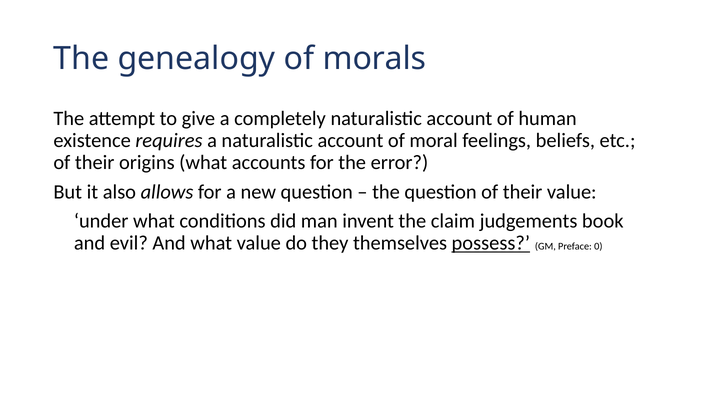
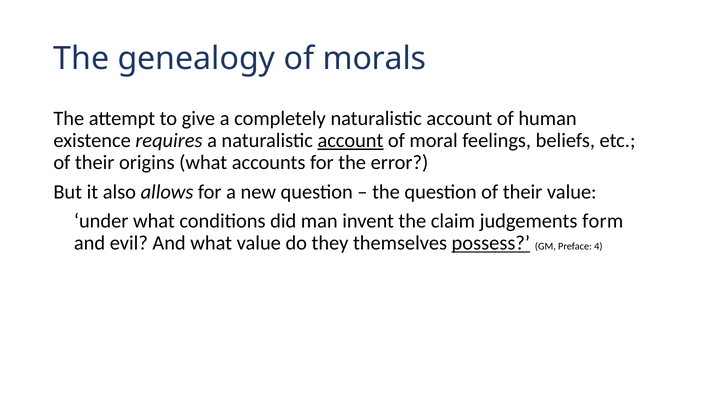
account underline: none -> present (350, 141)
book: book -> form (603, 221)
0: 0 -> 4 (598, 247)
